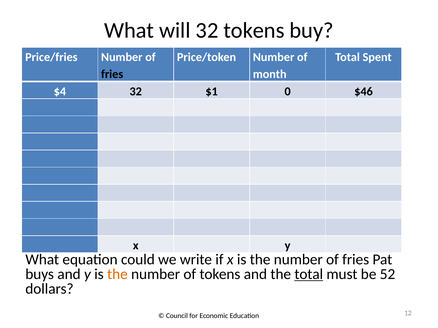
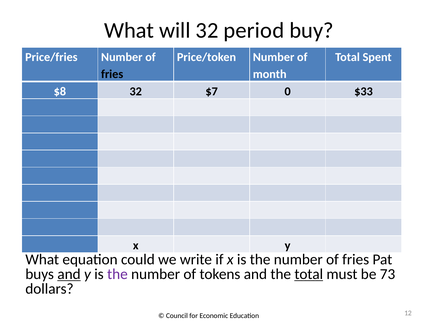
32 tokens: tokens -> period (254, 30)
$4: $4 -> $8 (60, 92)
$1: $1 -> $7 (212, 92)
$46: $46 -> $33 (364, 92)
and underline: none -> present (69, 275)
the colour: orange -> purple (117, 275)
52: 52 -> 73 (387, 275)
